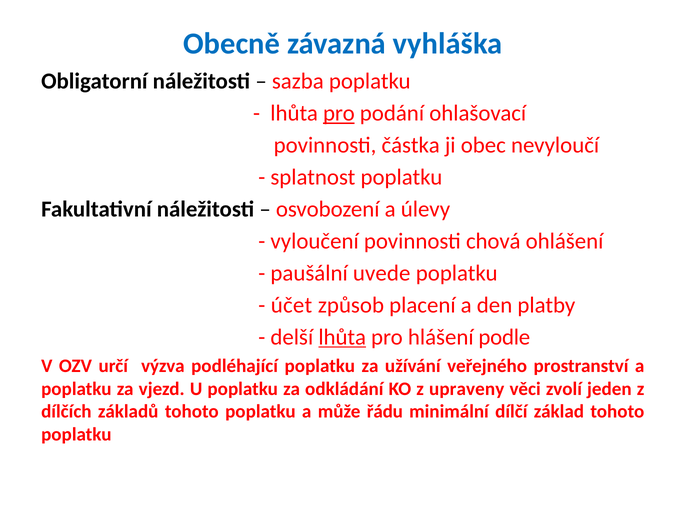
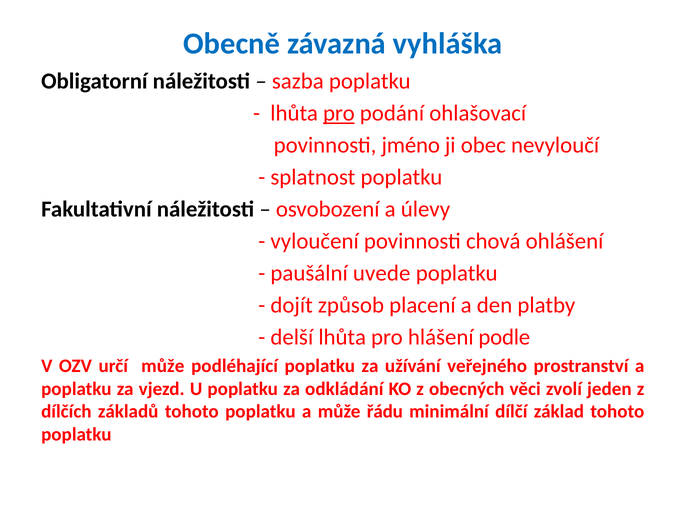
částka: částka -> jméno (411, 146)
účet: účet -> dojít (292, 306)
lhůta underline: present -> none (342, 338)
určí výzva: výzva -> může (163, 366)
upraveny: upraveny -> obecných (467, 389)
